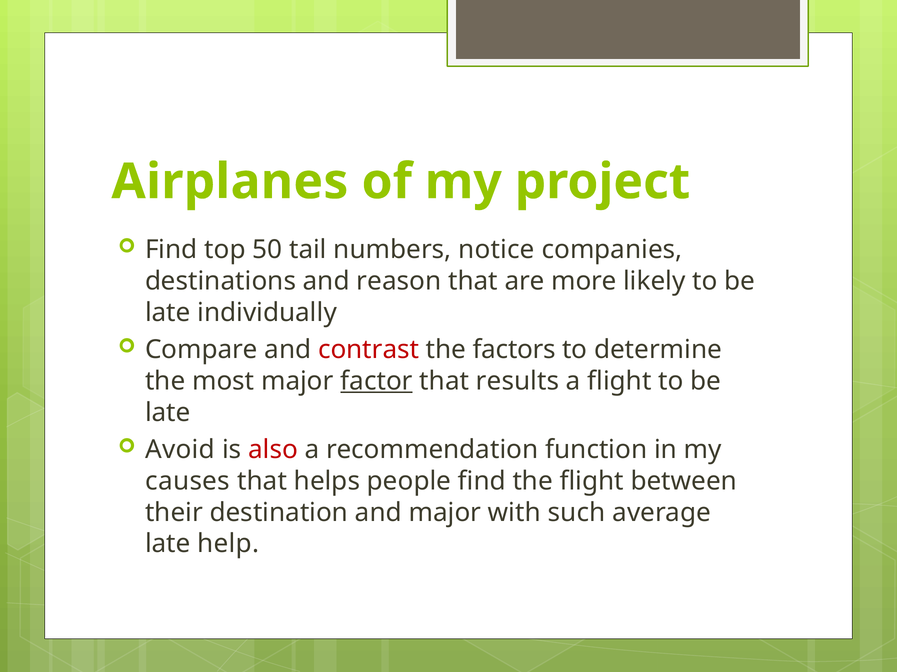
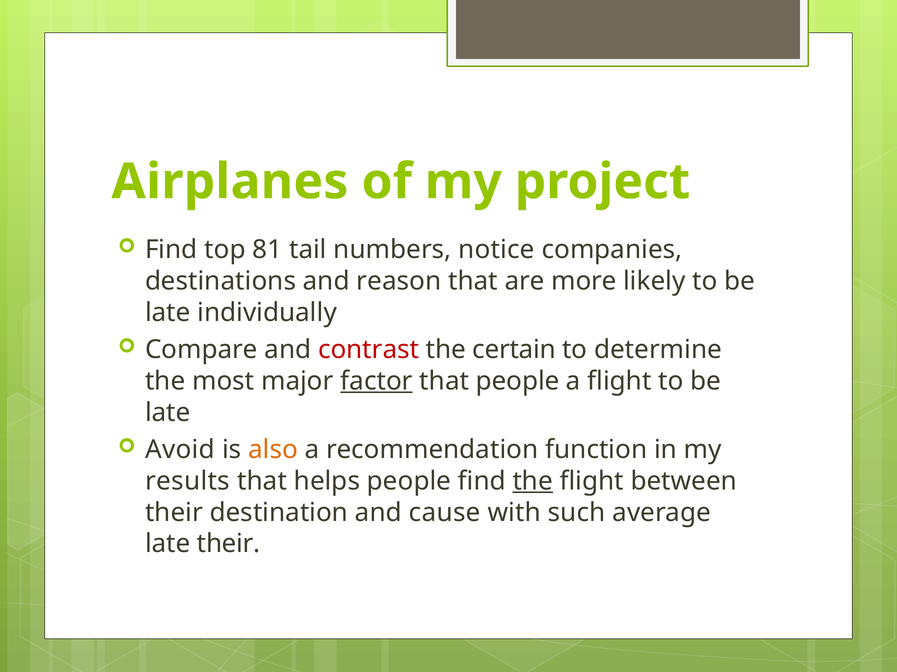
50: 50 -> 81 (267, 250)
factors: factors -> certain (514, 350)
that results: results -> people (518, 382)
also colour: red -> orange (273, 450)
causes: causes -> results (188, 482)
the underline: none -> present (533, 482)
and major: major -> cause (445, 513)
late help: help -> their (229, 544)
